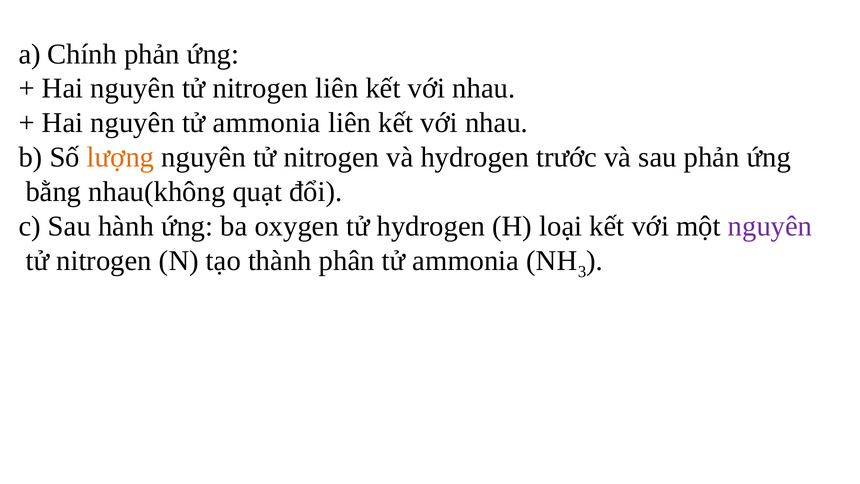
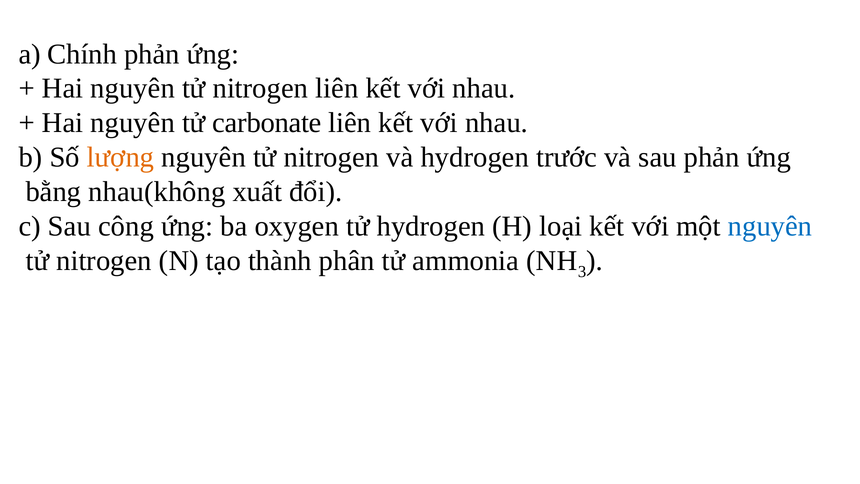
nguyên tử ammonia: ammonia -> carbonate (267, 123)
quạt: quạt -> xuất (257, 192)
hành: hành -> công (126, 226)
nguyên colour: purple -> blue (770, 226)
